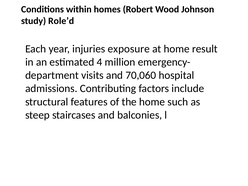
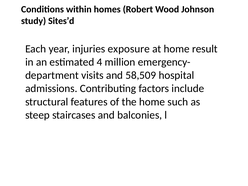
Role’d: Role’d -> Sites’d (61, 21)
70,060: 70,060 -> 58,509 (141, 75)
